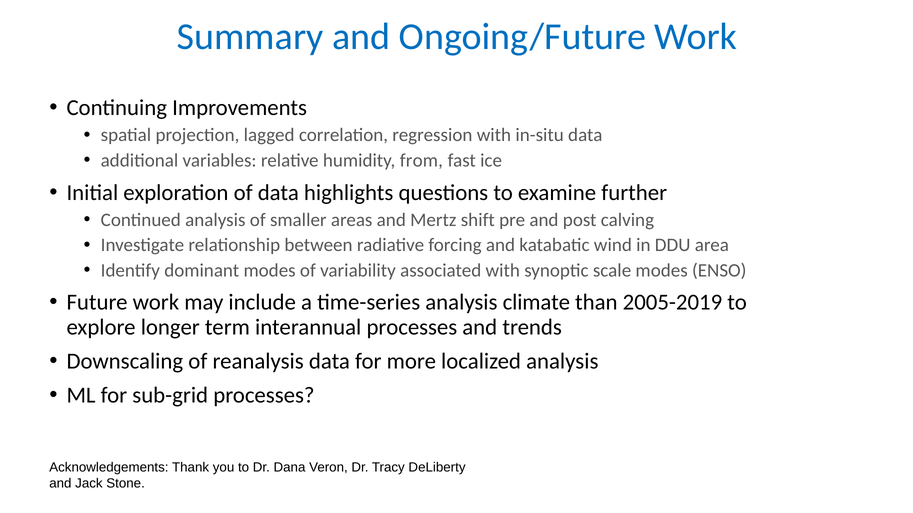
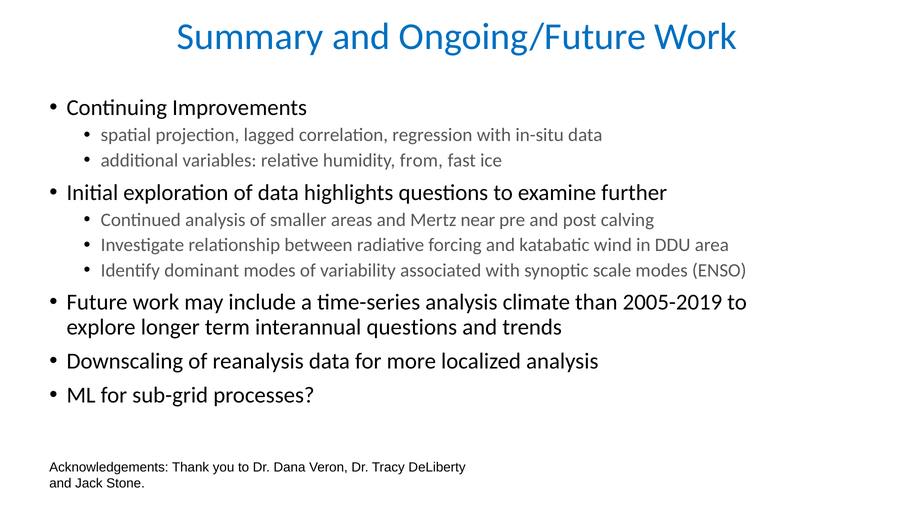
shift: shift -> near (478, 220)
interannual processes: processes -> questions (412, 327)
